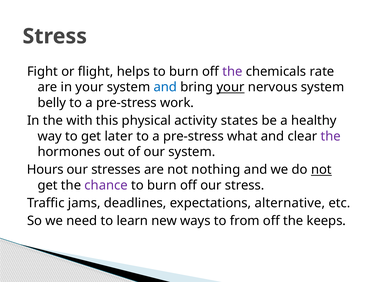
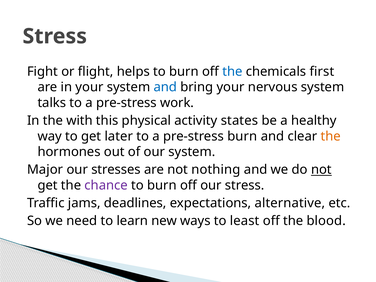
the colour: purple -> blue (232, 72)
rate: rate -> first (322, 72)
your underline: present -> none (231, 87)
belly: belly -> talks (52, 103)
pre-stress what: what -> burn (242, 136)
the colour: purple -> orange (331, 136)
Hours: Hours -> Major (45, 170)
from: from -> least (245, 221)
keeps: keeps -> blood (326, 221)
